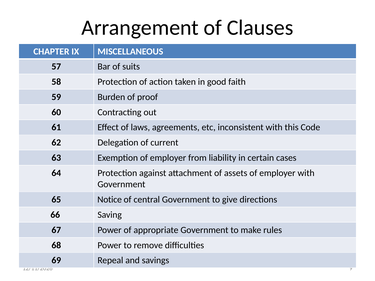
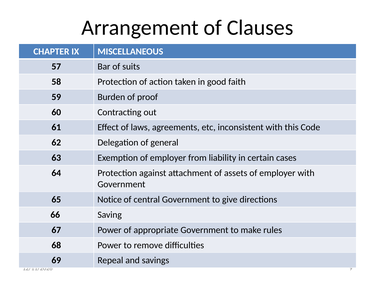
current: current -> general (164, 143)
